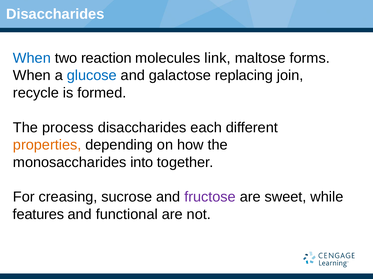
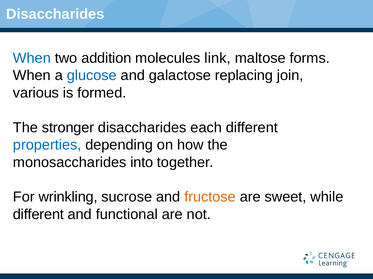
reaction: reaction -> addition (106, 58)
recycle: recycle -> various (36, 93)
process: process -> stronger (68, 128)
properties colour: orange -> blue (47, 145)
creasing: creasing -> wrinkling (68, 197)
fructose colour: purple -> orange (210, 197)
features: features -> different (38, 215)
